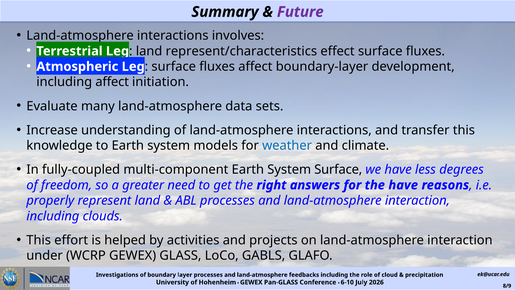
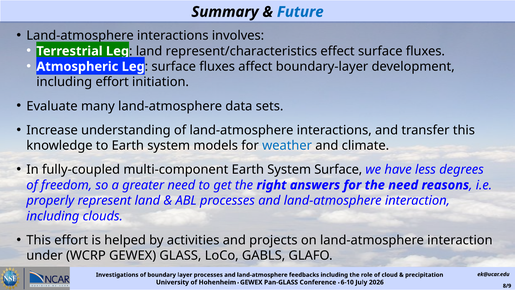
Future colour: purple -> blue (300, 12)
including affect: affect -> effort (112, 82)
the have: have -> need (403, 185)
